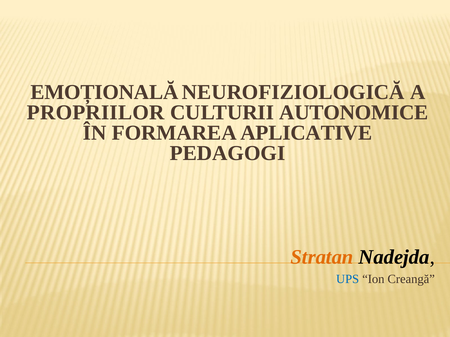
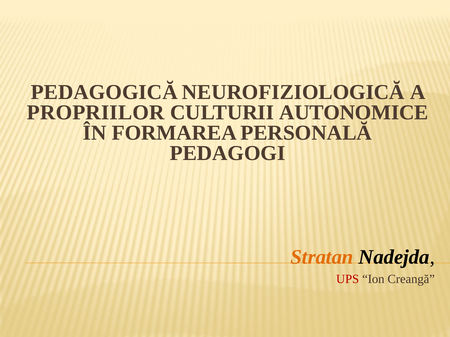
EMOȚIONALĂ: EMOȚIONALĂ -> PEDAGOGICĂ (104, 92)
APLICATIVE: APLICATIVE -> PERSONALĂ (306, 133)
UPS colour: blue -> red (348, 279)
